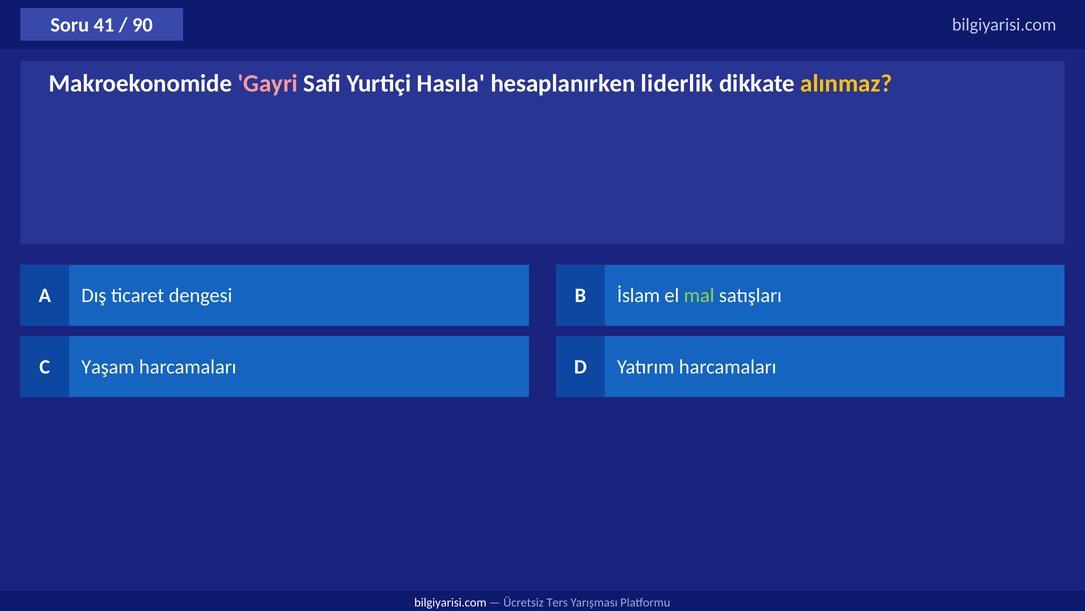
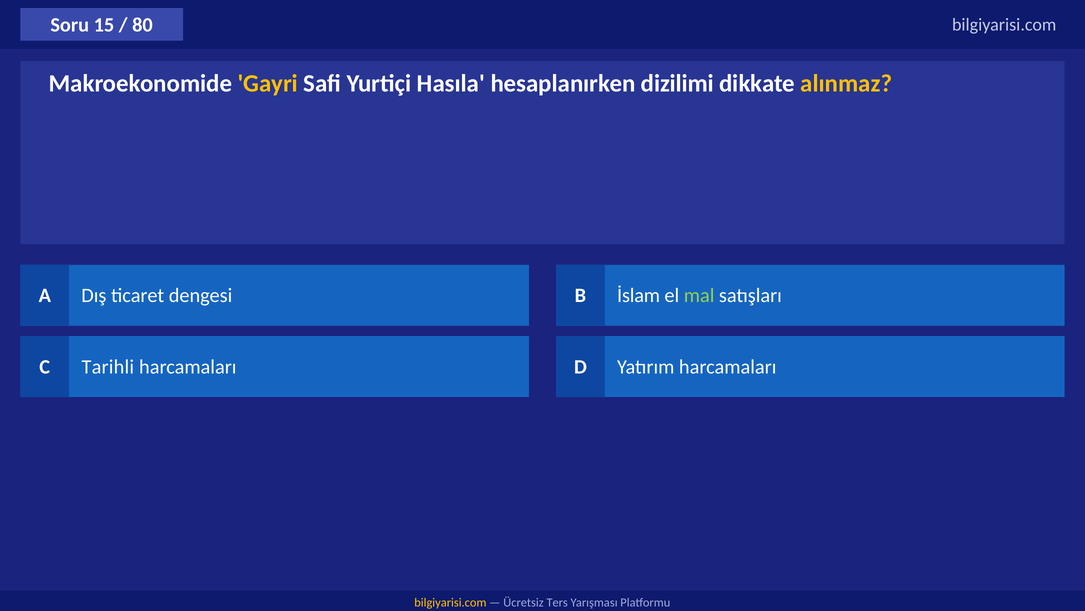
41: 41 -> 15 (104, 25)
90: 90 -> 80 (142, 25)
Gayri colour: pink -> yellow (268, 84)
liderlik: liderlik -> dizilimi (677, 84)
Yaşam: Yaşam -> Tarihli (108, 366)
bilgiyarisi.com colour: white -> yellow (450, 602)
